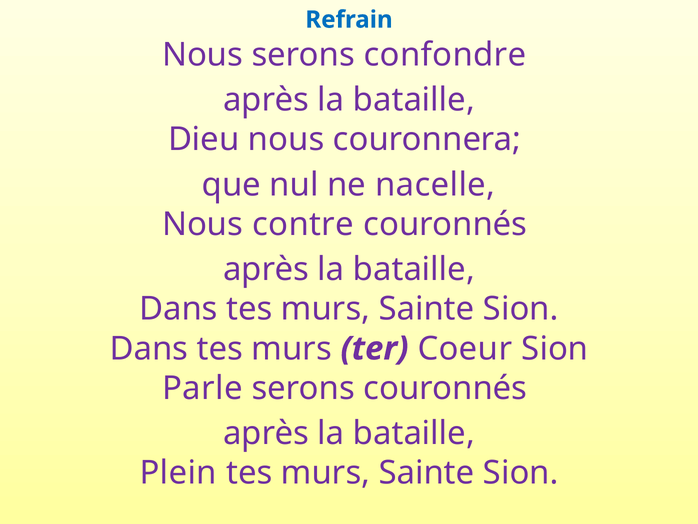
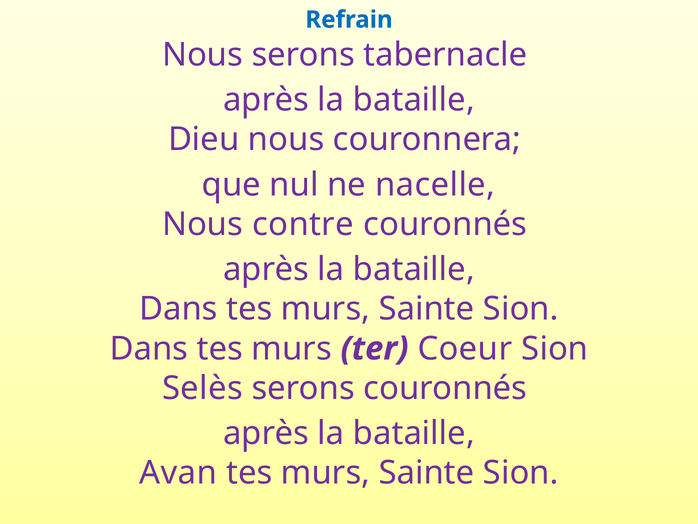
confondre: confondre -> tabernacle (445, 55)
Parle: Parle -> Selès (202, 388)
Plein: Plein -> Avan (178, 473)
